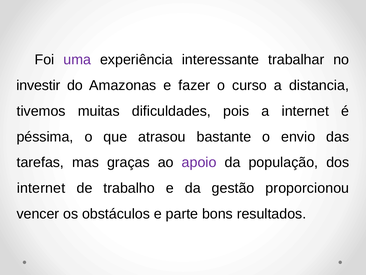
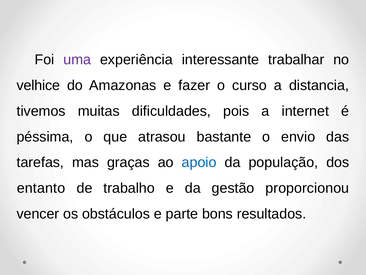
investir: investir -> velhice (38, 85)
apoio colour: purple -> blue (199, 162)
internet: internet -> entanto (41, 188)
